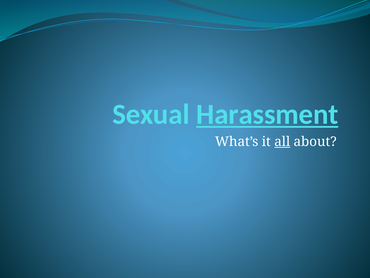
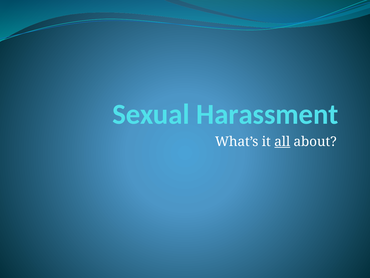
Harassment underline: present -> none (267, 114)
